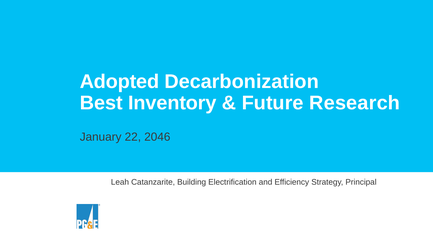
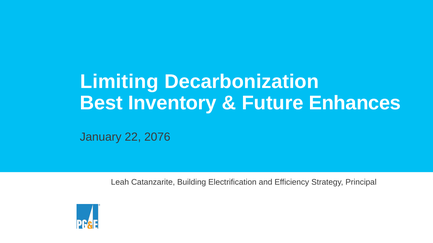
Adopted: Adopted -> Limiting (119, 82)
Research: Research -> Enhances (355, 103)
2046: 2046 -> 2076 (157, 137)
